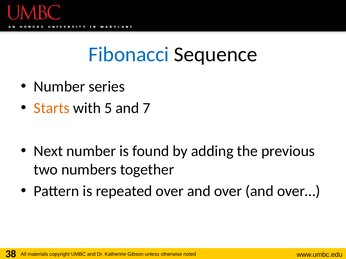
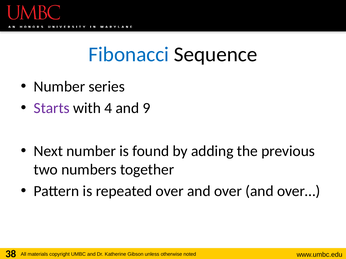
Starts colour: orange -> purple (52, 108)
5: 5 -> 4 (108, 108)
7: 7 -> 9 (147, 108)
